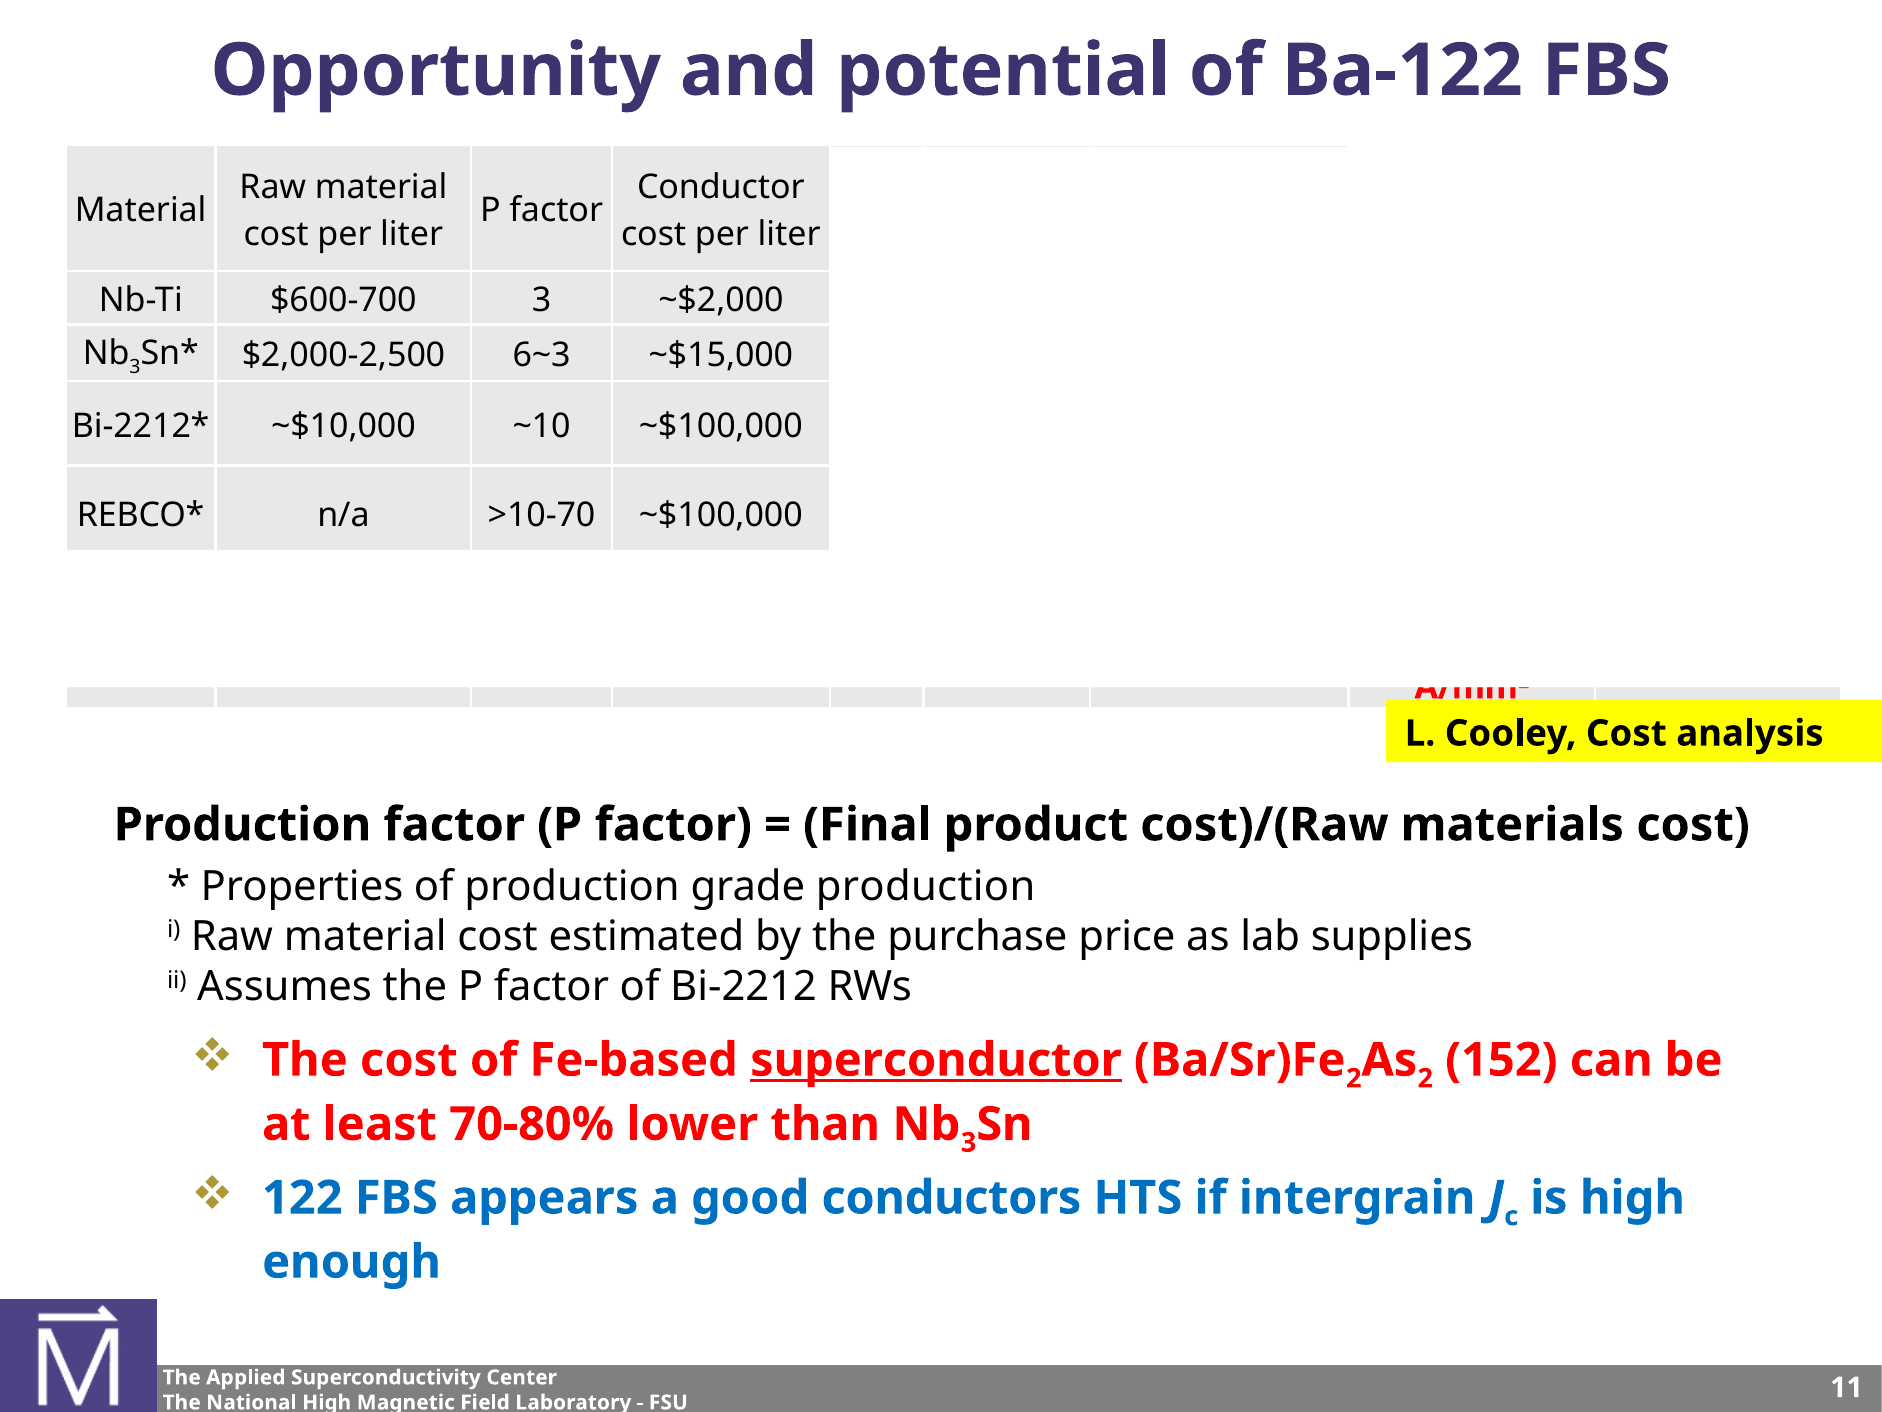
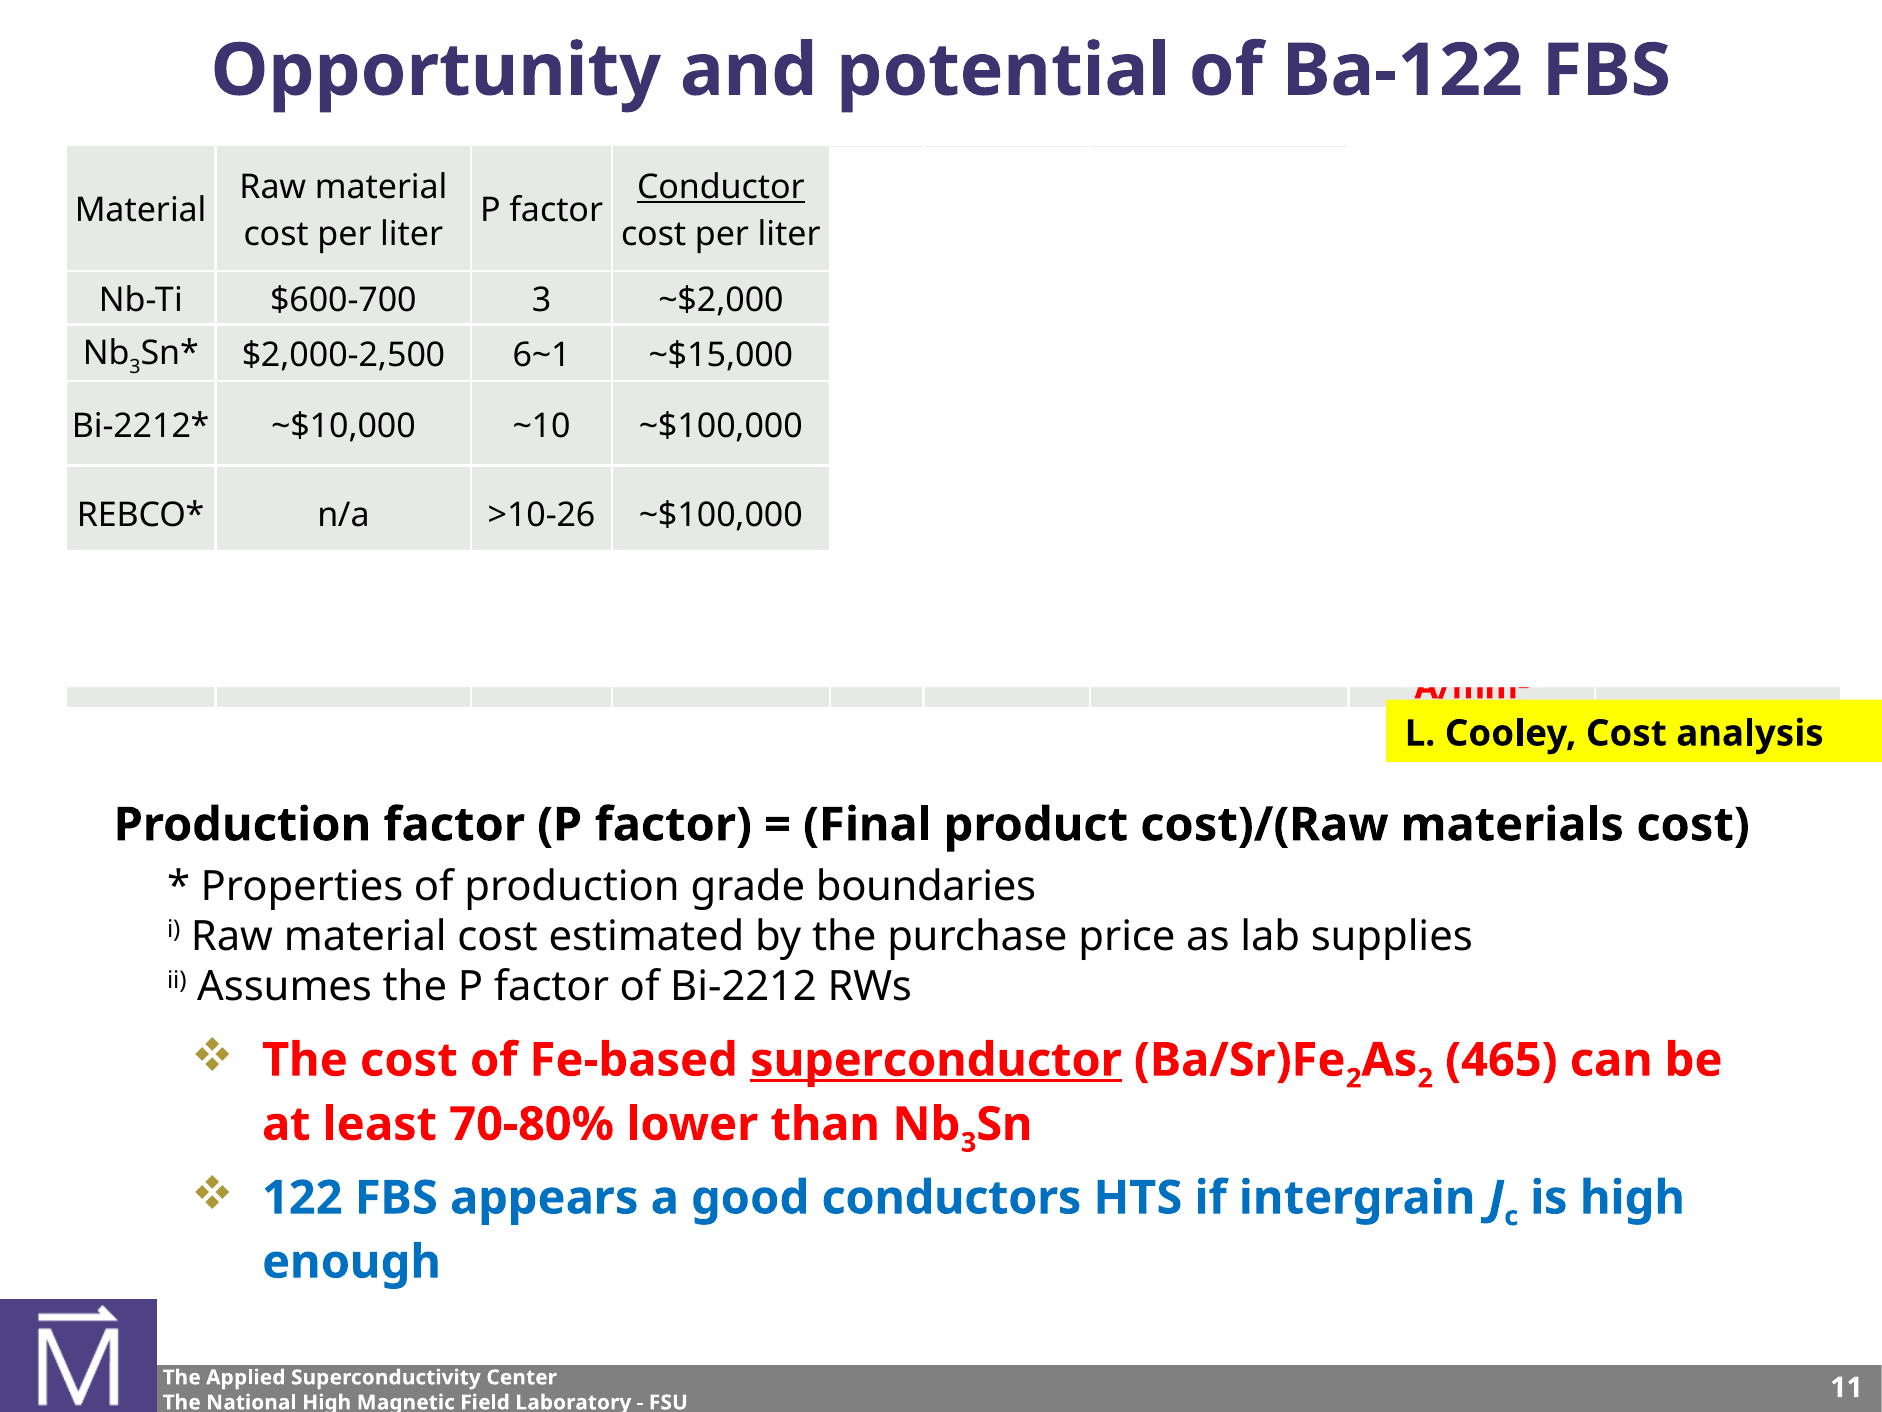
Conductor underline: none -> present (721, 188)
6~3: 6~3 -> 6~1 (542, 355)
>10-70: >10-70 -> >10-26 (542, 516)
grade production: production -> boundaries (926, 886)
152: 152 -> 465 (1501, 1060)
